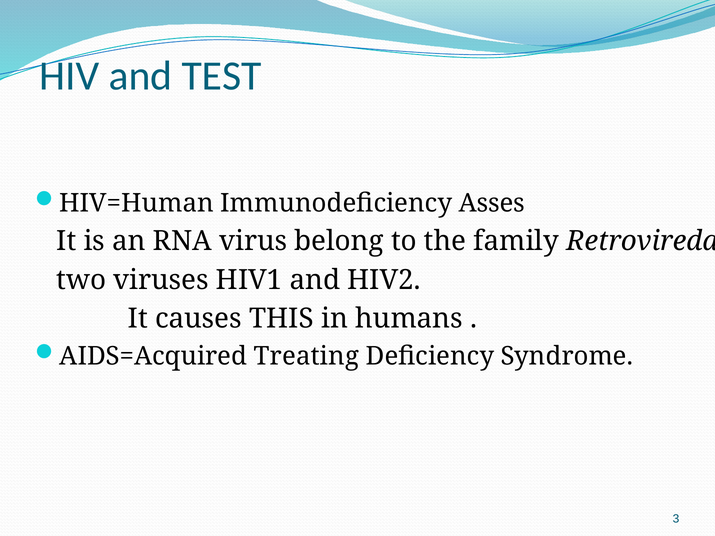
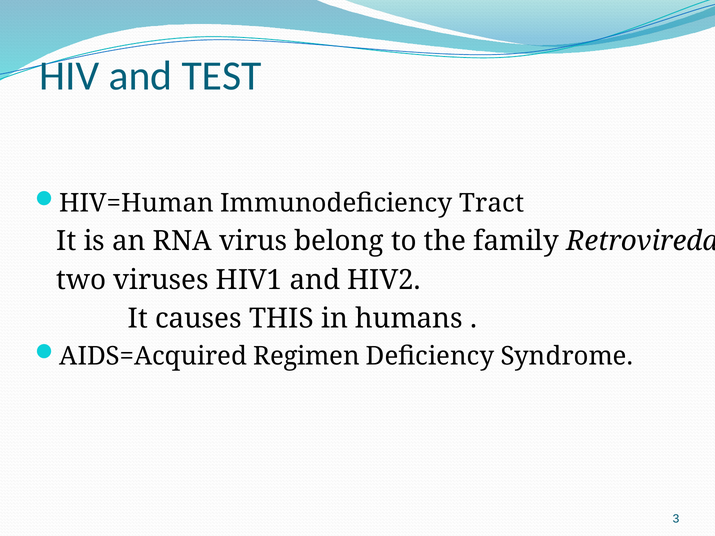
Asses: Asses -> Tract (492, 203)
Treating: Treating -> Regimen (307, 356)
